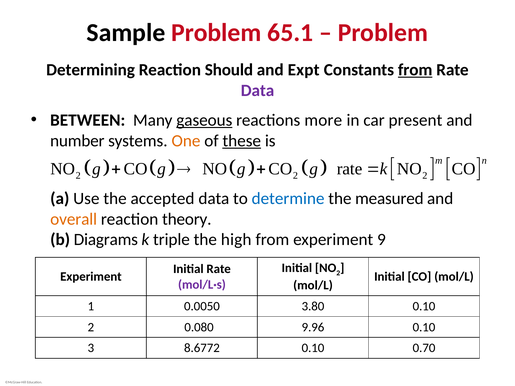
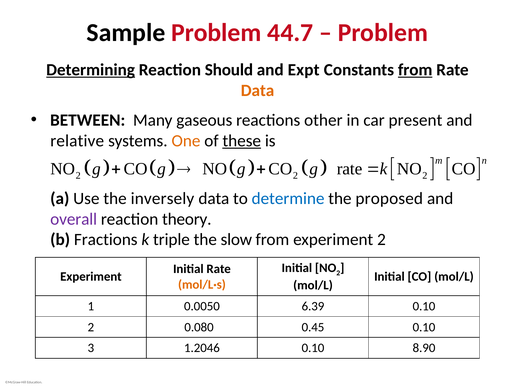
65.1: 65.1 -> 44.7 (290, 33)
Determining underline: none -> present (91, 70)
Data colour: purple -> orange (258, 90)
gaseous underline: present -> none (204, 120)
more: more -> other (323, 120)
number: number -> relative (77, 141)
accepted: accepted -> inversely (162, 199)
measured: measured -> proposed (389, 199)
overall colour: orange -> purple (74, 219)
Diagrams: Diagrams -> Fractions (106, 240)
high: high -> slow (236, 240)
experiment 9: 9 -> 2 (381, 240)
mol/L·s colour: purple -> orange (202, 285)
3.80: 3.80 -> 6.39 (313, 306)
9.96: 9.96 -> 0.45 (313, 327)
8.6772: 8.6772 -> 1.2046 (202, 348)
0.70: 0.70 -> 8.90 (424, 348)
